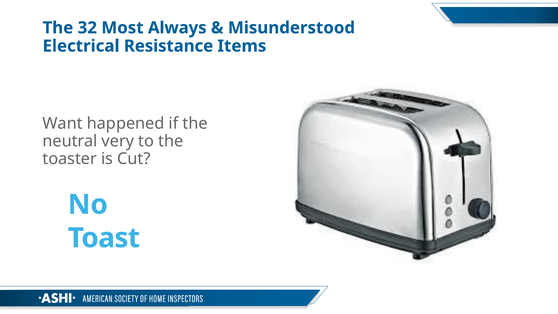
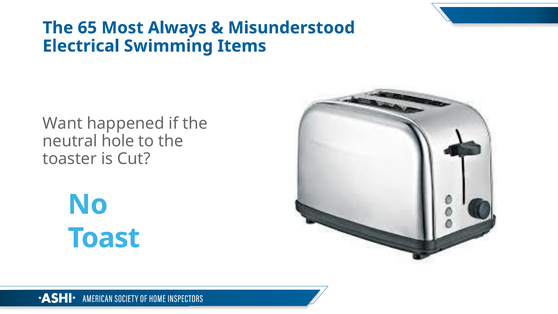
32: 32 -> 65 (87, 28)
Resistance: Resistance -> Swimming (168, 46)
very: very -> hole (118, 141)
